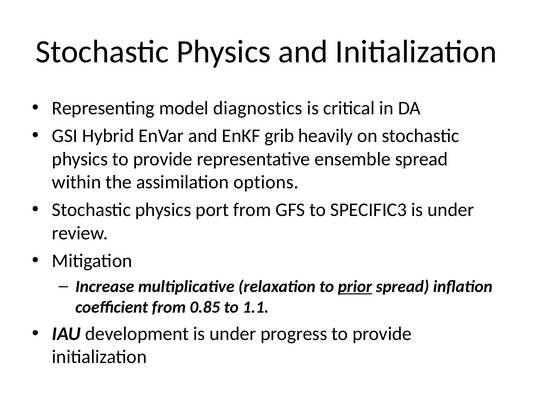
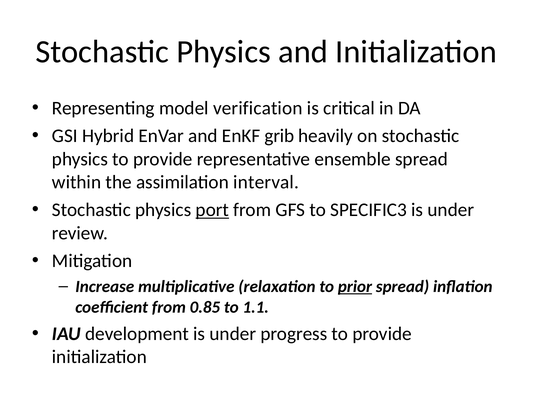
diagnostics: diagnostics -> verification (258, 108)
options: options -> interval (266, 182)
port underline: none -> present (212, 210)
